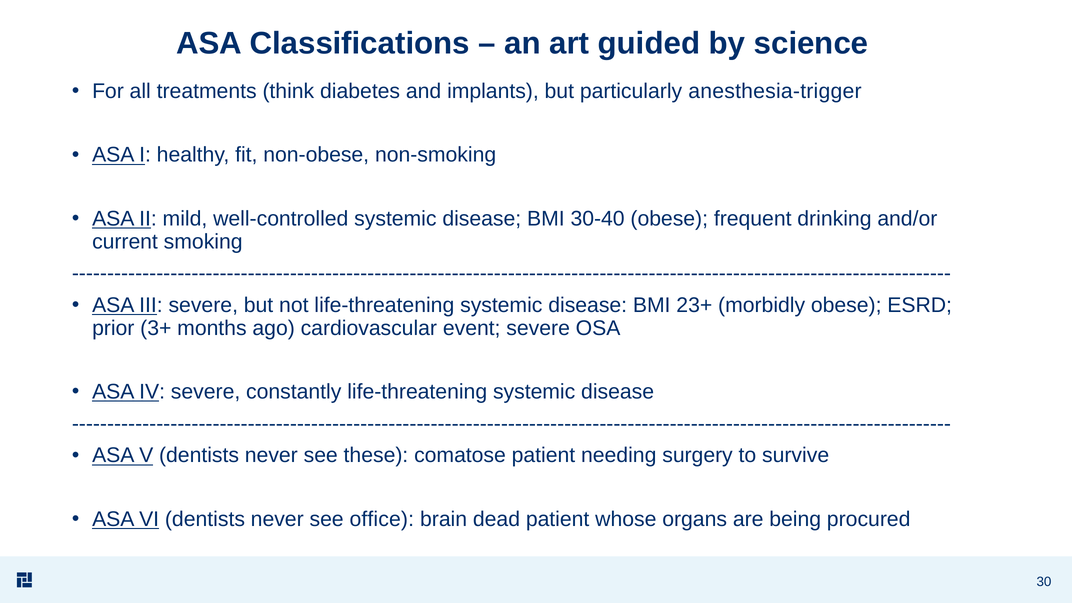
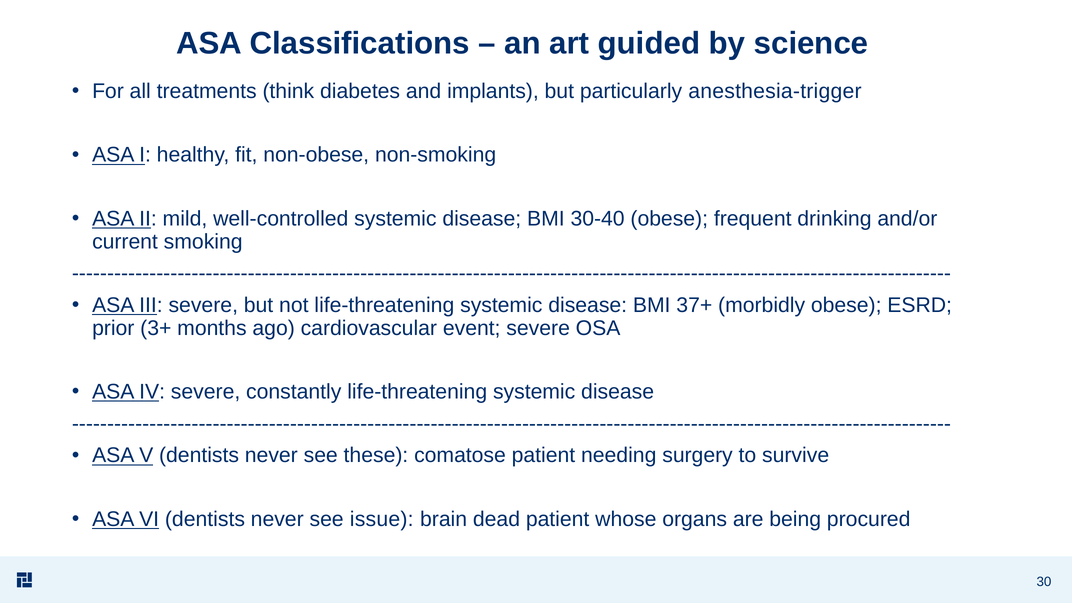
23+: 23+ -> 37+ (694, 305)
office: office -> issue (382, 519)
